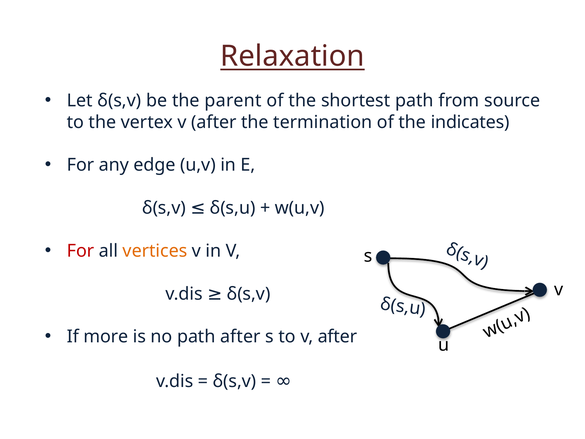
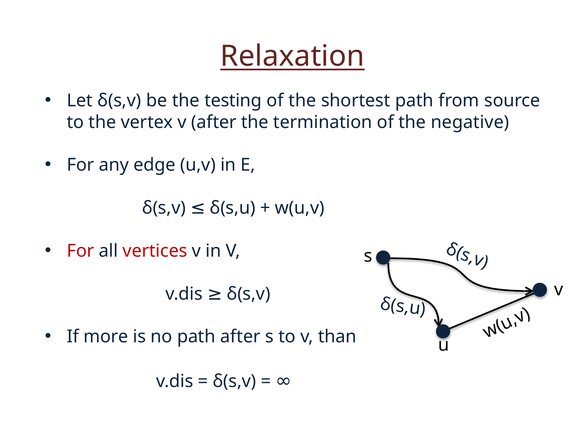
parent: parent -> testing (233, 101)
indicates: indicates -> negative (470, 122)
vertices colour: orange -> red (155, 251)
to v after: after -> than (337, 336)
